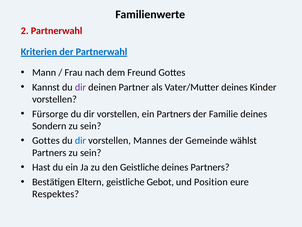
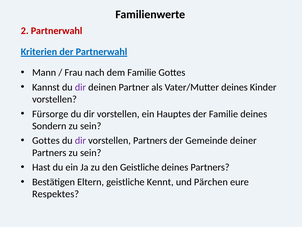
dem Freund: Freund -> Familie (142, 72)
ein Partners: Partners -> Hauptes (174, 114)
dir colour: blue -> purple (80, 140)
vorstellen Mannes: Mannes -> Partners (150, 140)
wählst: wählst -> deiner (243, 140)
Gebot: Gebot -> Kennt (160, 182)
Position: Position -> Pärchen (211, 182)
